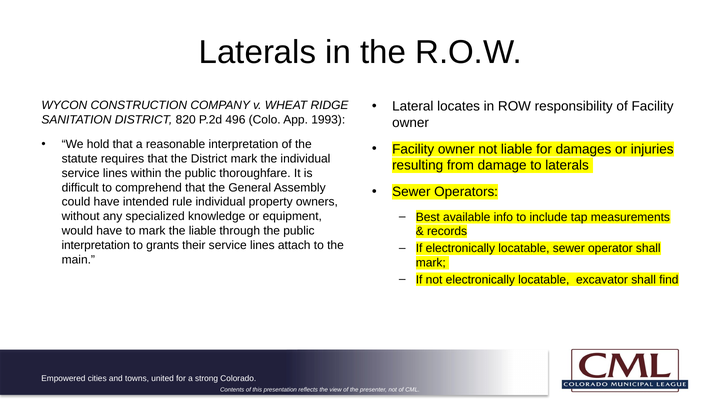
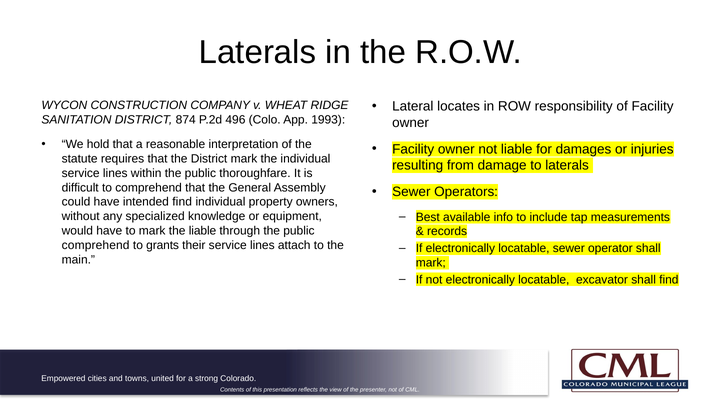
820: 820 -> 874 (186, 120)
intended rule: rule -> find (182, 202)
interpretation: interpretation -> comprehend (96, 245)
